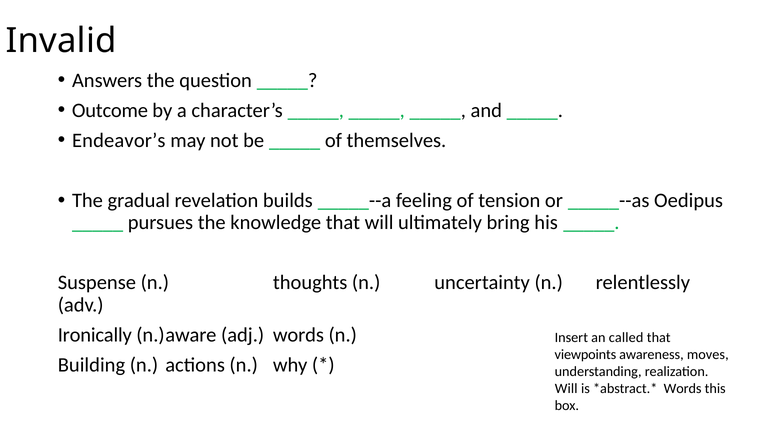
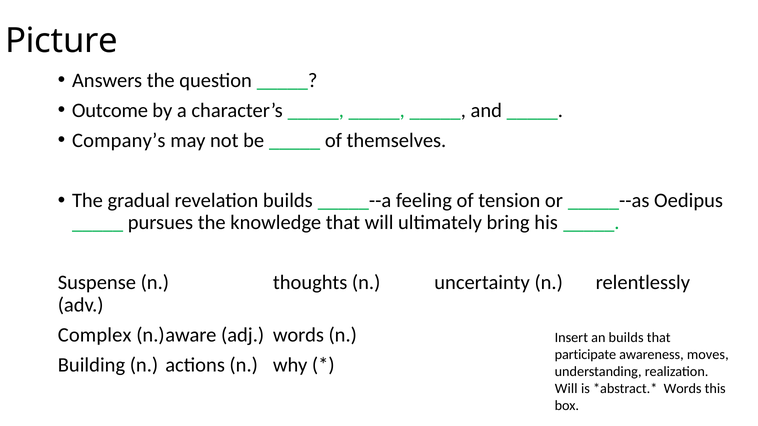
Invalid: Invalid -> Picture (61, 41)
Endeavor’s: Endeavor’s -> Company’s (119, 140)
Ironically: Ironically -> Complex (95, 335)
an called: called -> builds (626, 338)
viewpoints: viewpoints -> participate (585, 355)
